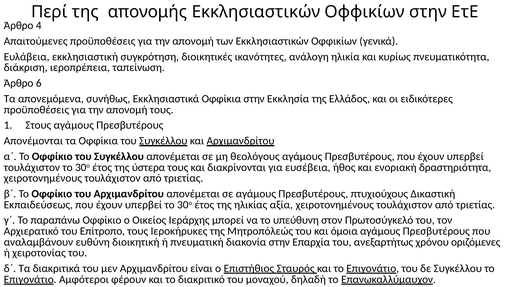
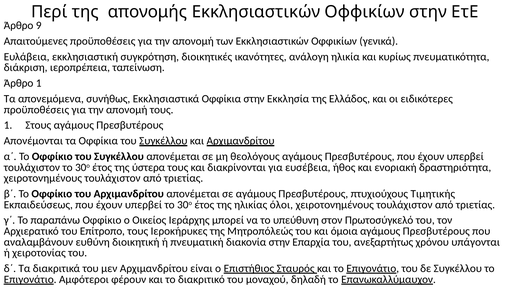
4: 4 -> 9 (39, 25)
Άρθρο 6: 6 -> 1 (39, 83)
Δικαστική: Δικαστική -> Τιμητικής (433, 194)
αξία: αξία -> όλοι (281, 205)
οριζόμενες: οριζόμενες -> υπάγονται (476, 242)
